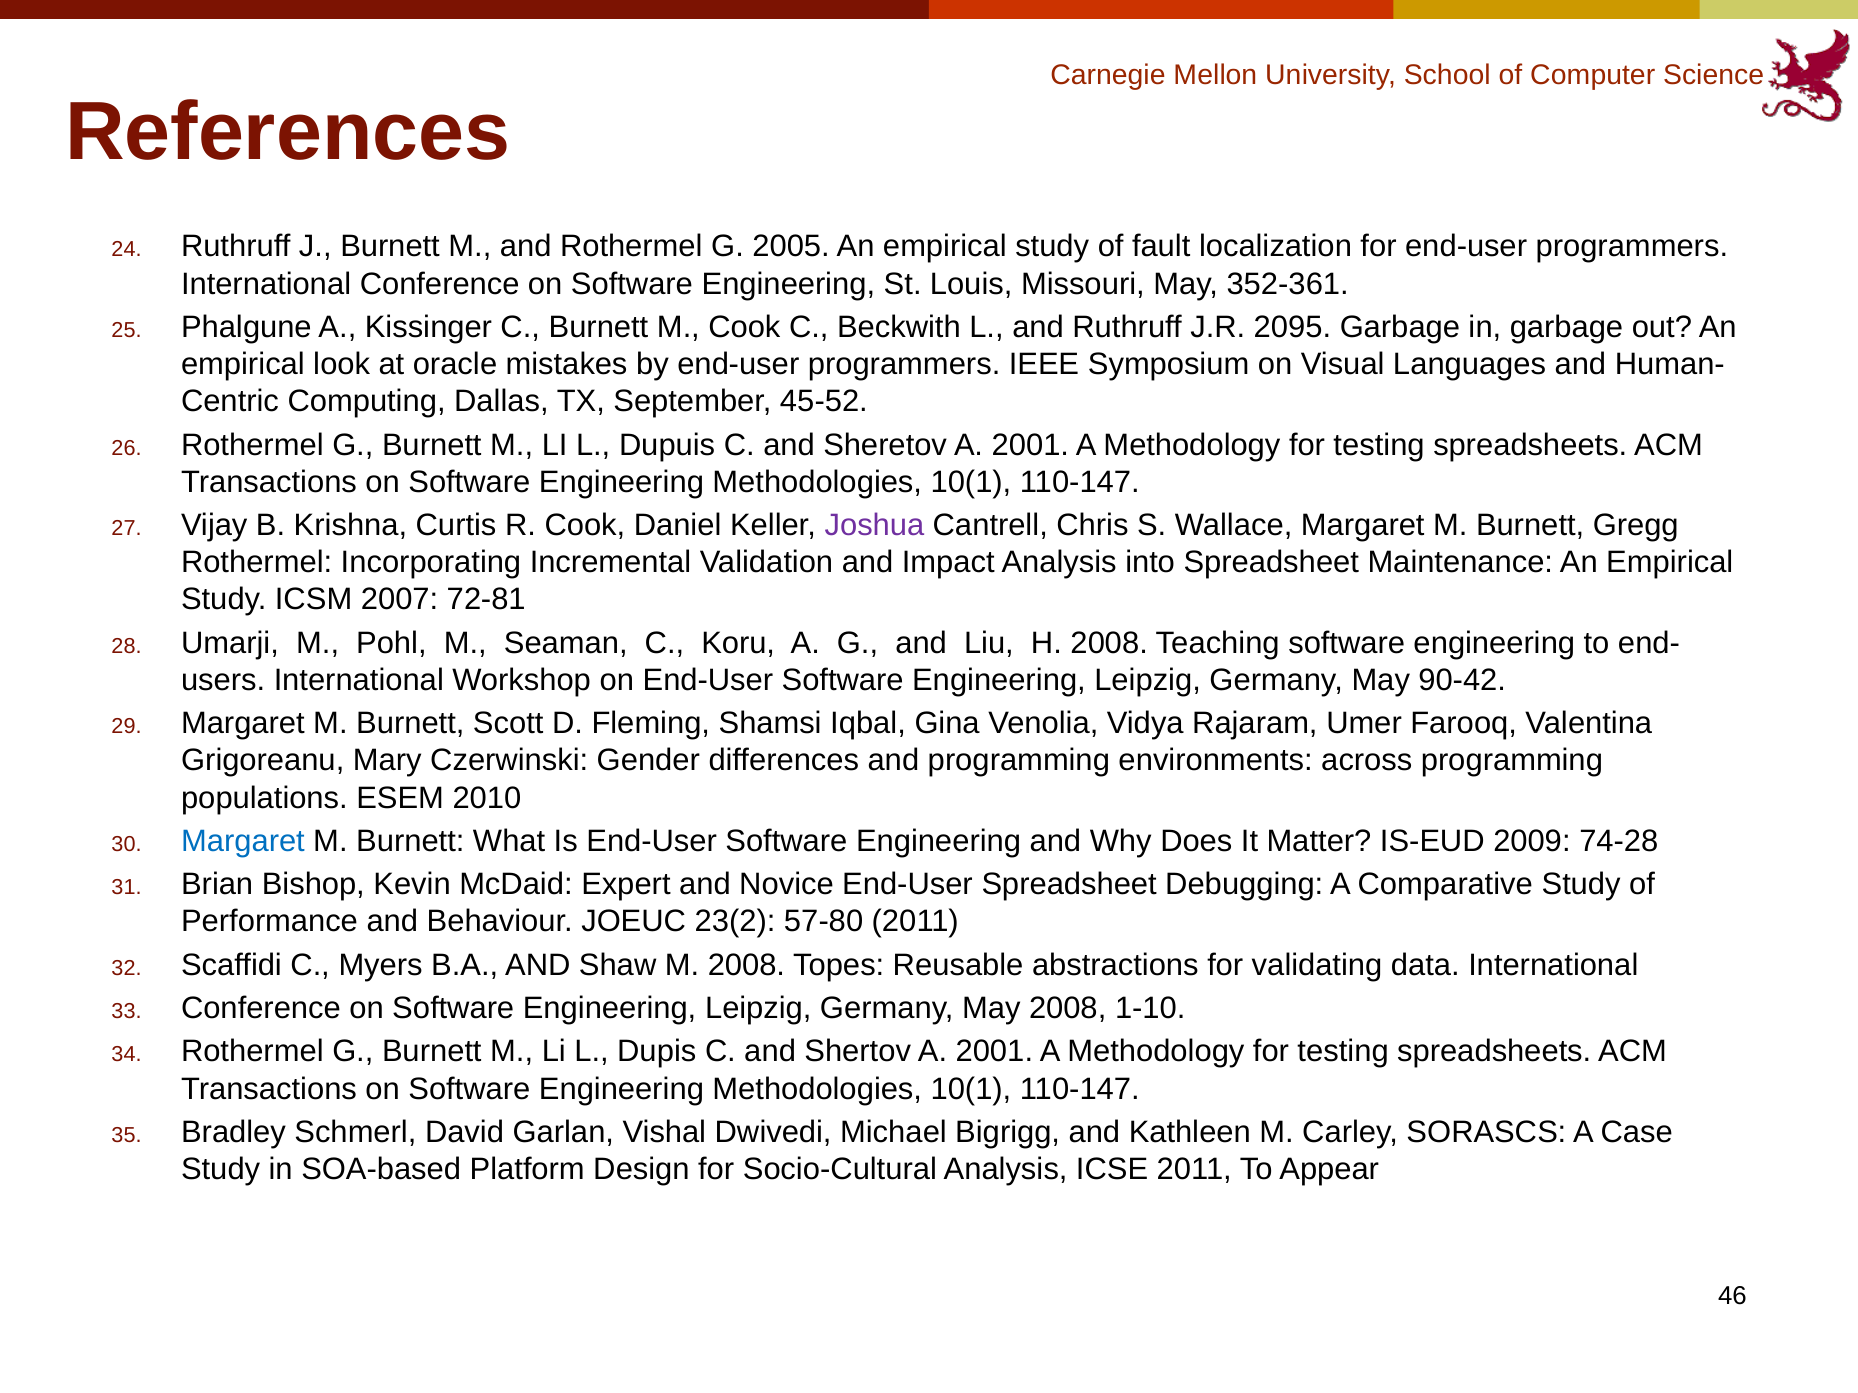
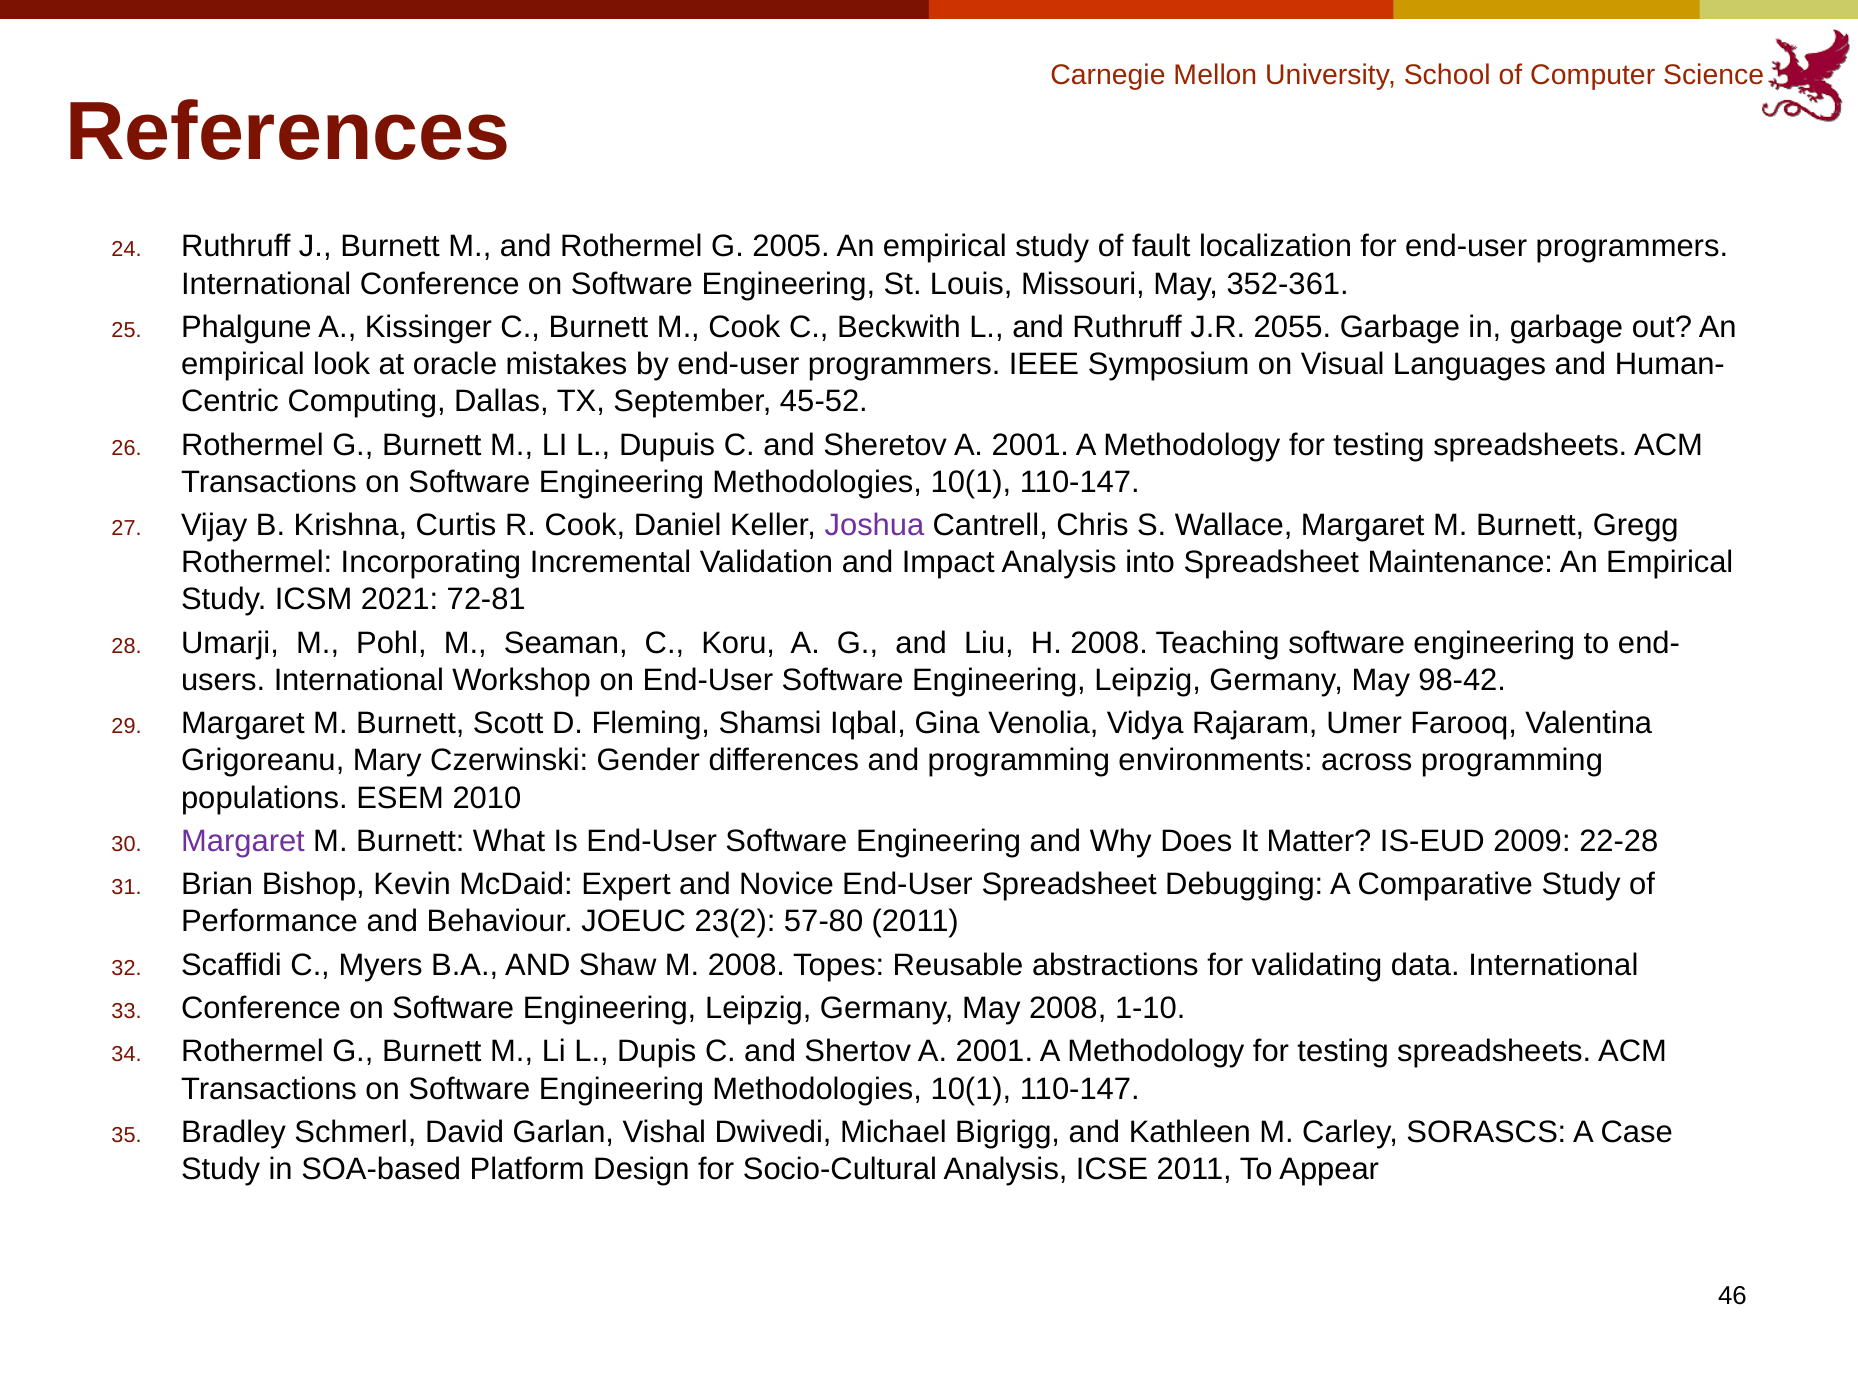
2095: 2095 -> 2055 (1292, 327)
2007: 2007 -> 2021 (400, 600)
90-42: 90-42 -> 98-42 (1462, 680)
Margaret colour: blue -> purple (243, 841)
74-28: 74-28 -> 22-28 (1619, 841)
